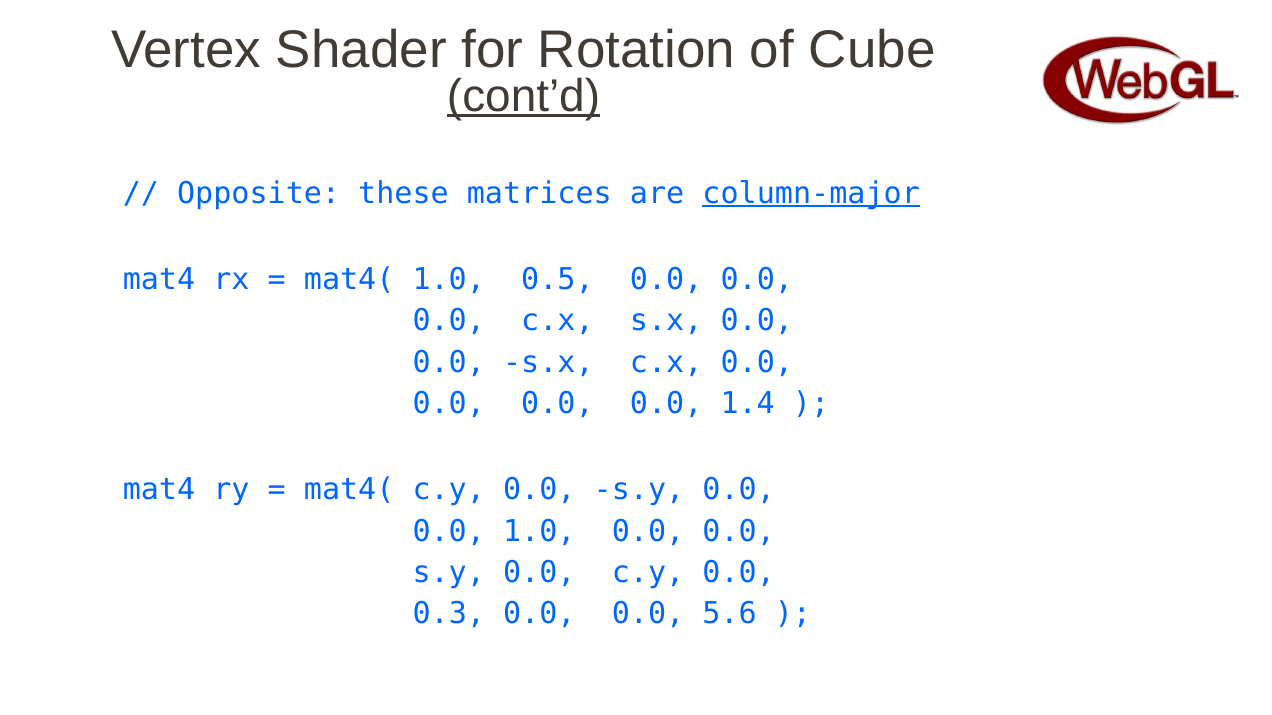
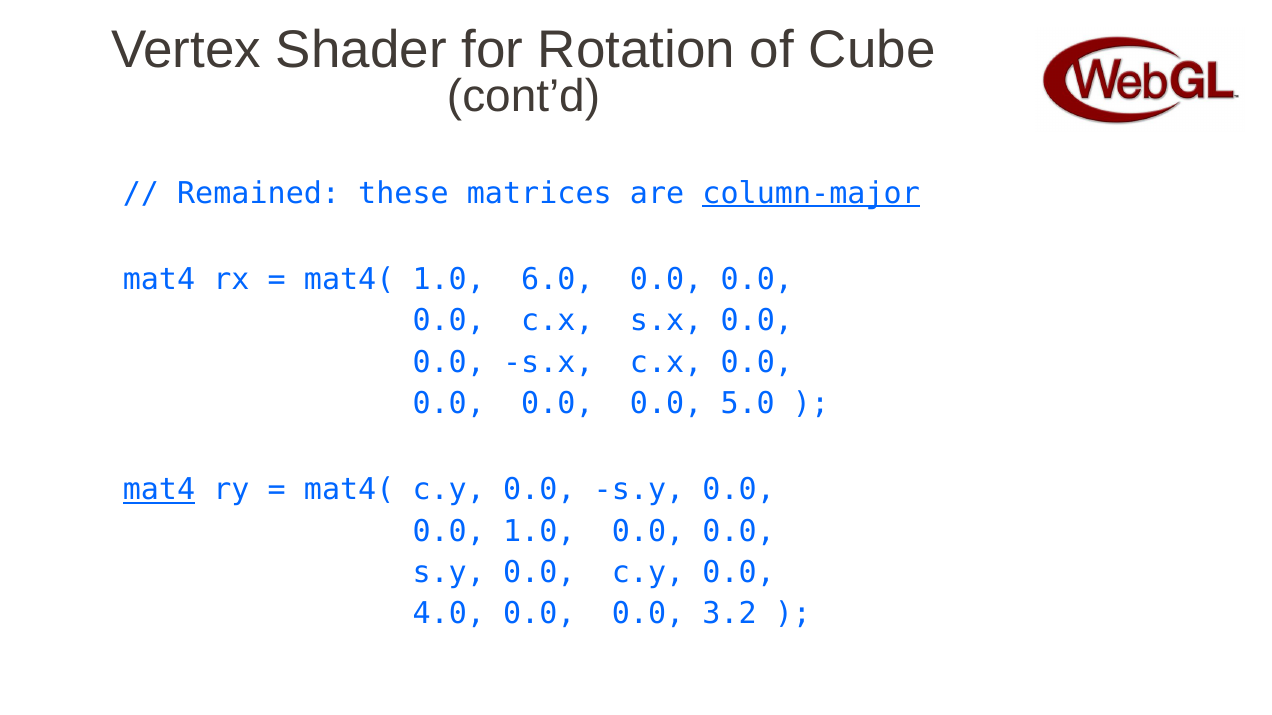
cont’d underline: present -> none (524, 96)
Opposite: Opposite -> Remained (259, 193)
0.5: 0.5 -> 6.0 (557, 280)
1.4: 1.4 -> 5.0 (748, 404)
mat4 underline: none -> present (159, 490)
0.3: 0.3 -> 4.0 (449, 614)
5.6: 5.6 -> 3.2 (729, 614)
